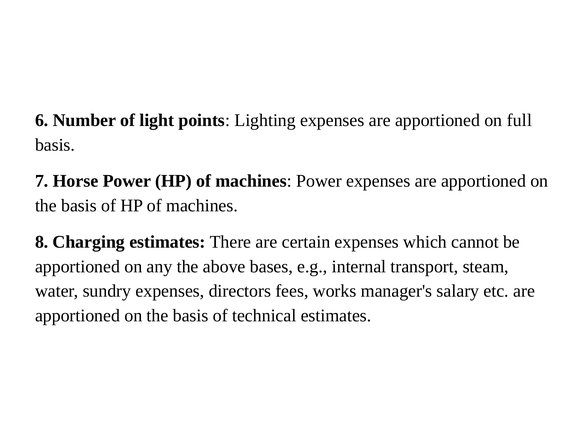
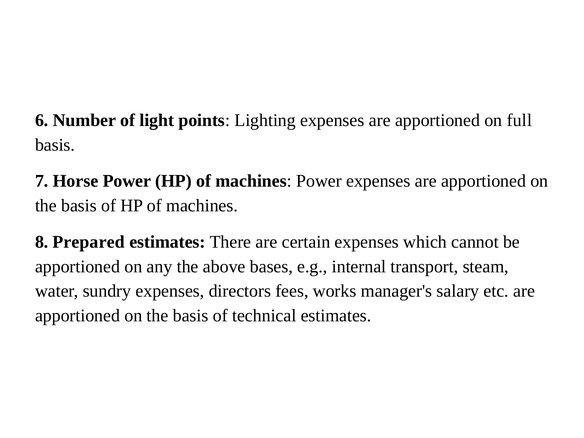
Charging: Charging -> Prepared (89, 242)
